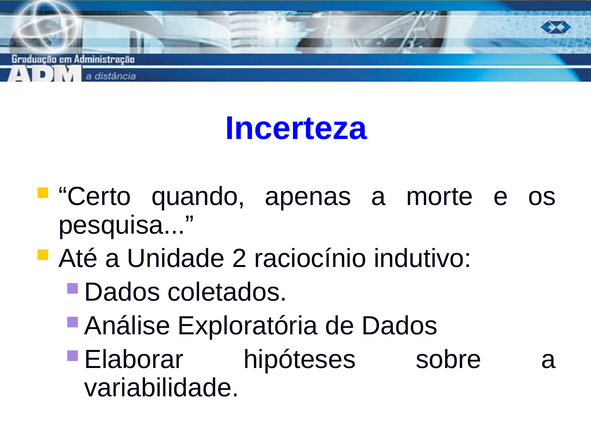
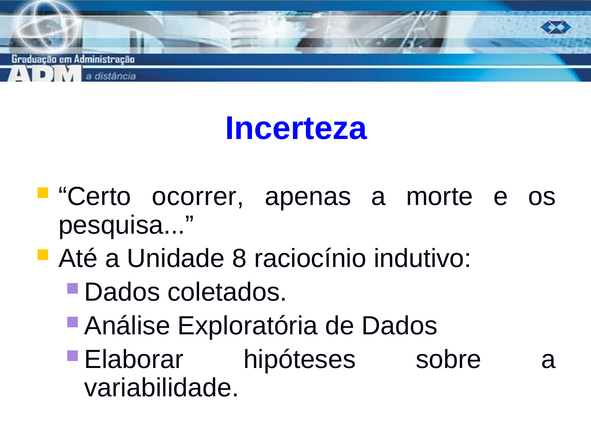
quando: quando -> ocorrer (198, 197)
2: 2 -> 8 (239, 259)
